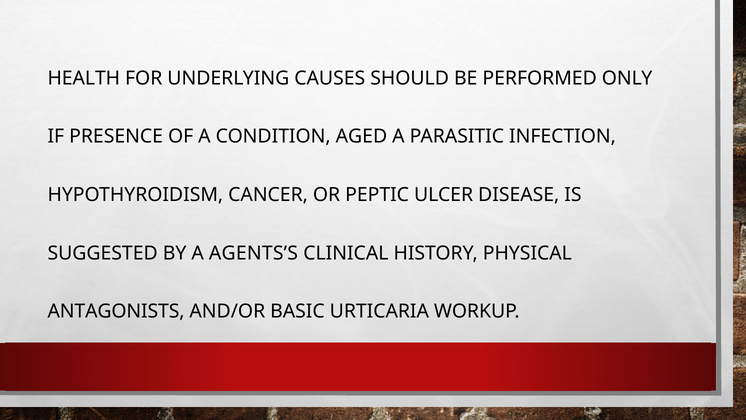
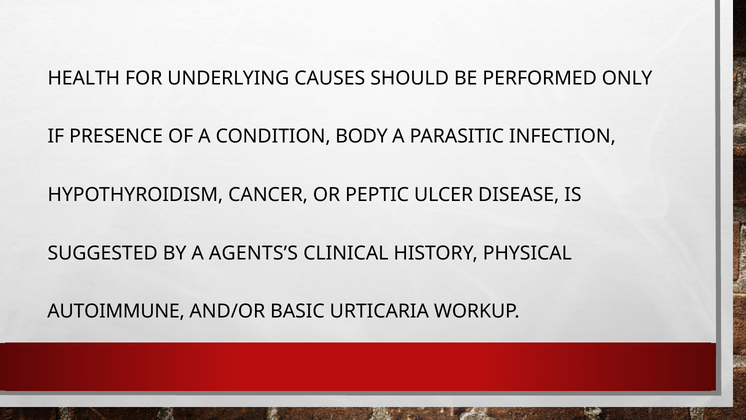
AGED: AGED -> BODY (362, 136)
ANTAGONISTS: ANTAGONISTS -> AUTOIMMUNE (116, 311)
